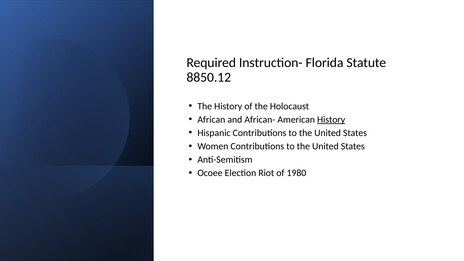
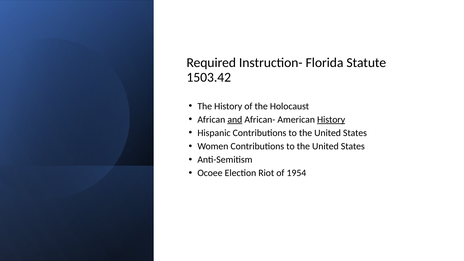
8850.12: 8850.12 -> 1503.42 (209, 77)
and underline: none -> present (235, 120)
1980: 1980 -> 1954 (296, 173)
